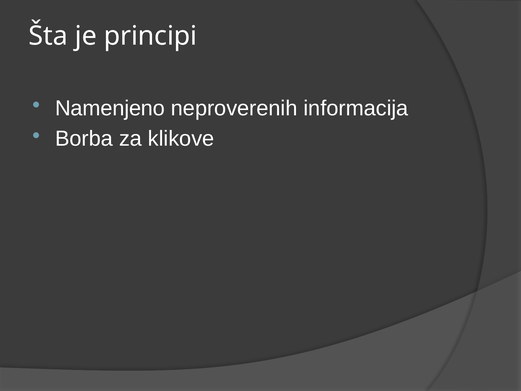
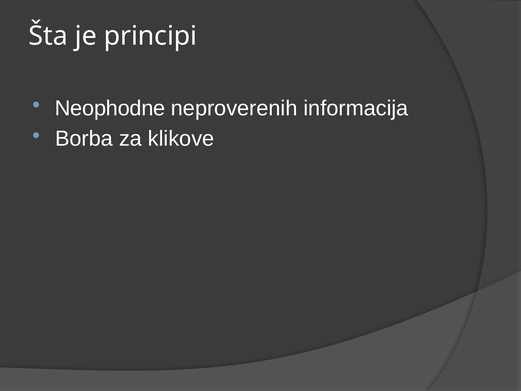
Namenjeno: Namenjeno -> Neophodne (110, 108)
